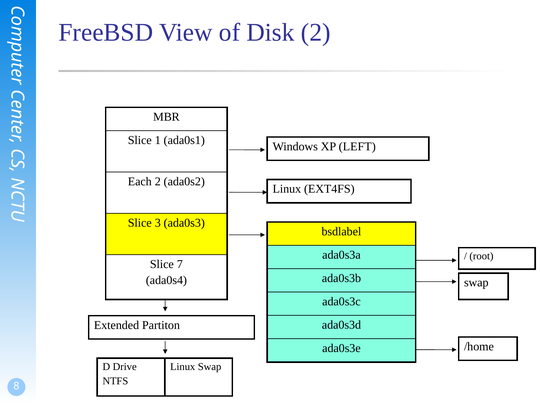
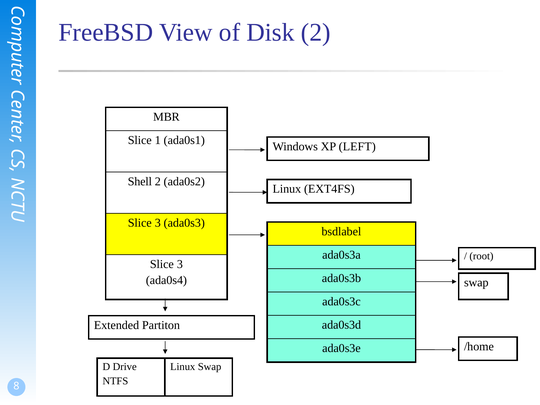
Each: Each -> Shell (140, 181)
7: 7 -> 3 (180, 264)
